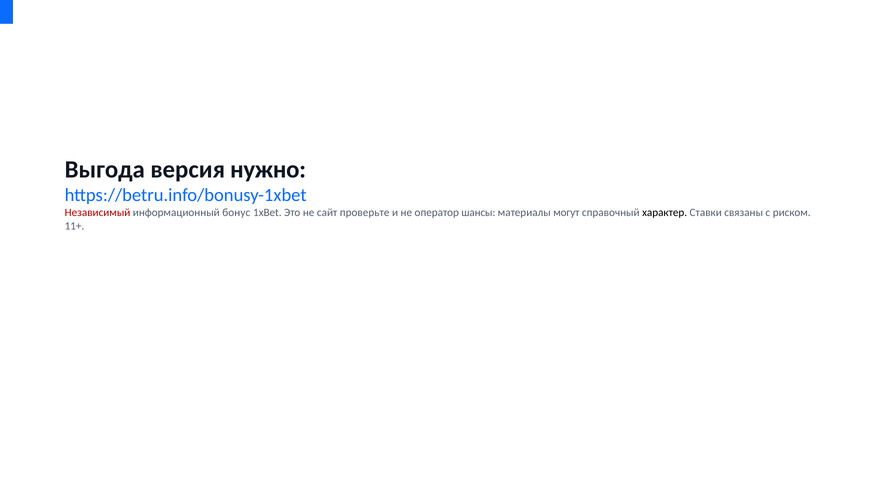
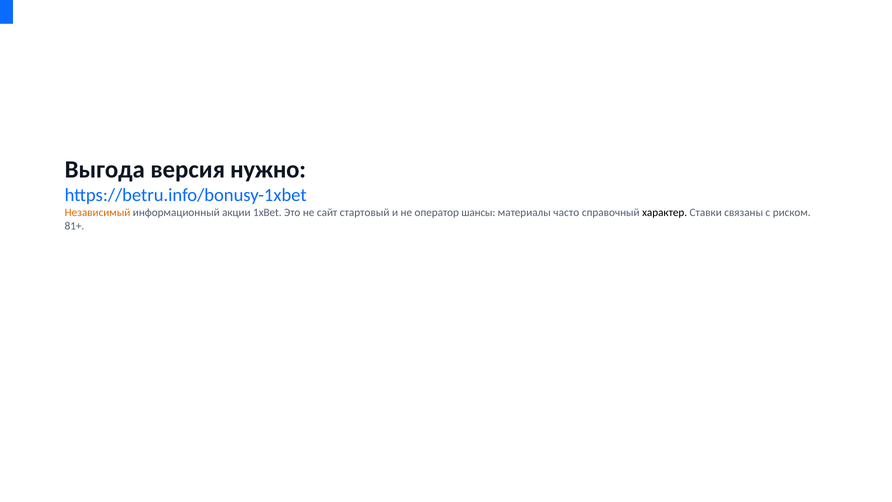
Независимый colour: red -> orange (98, 213)
бонус: бонус -> акции (236, 213)
проверьте: проверьте -> стартовый (365, 213)
могут: могут -> часто (566, 213)
11+: 11+ -> 81+ (74, 226)
